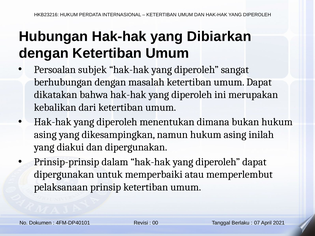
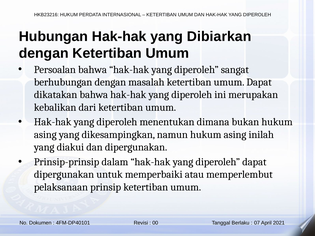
Persoalan subjek: subjek -> bahwa (93, 70)
